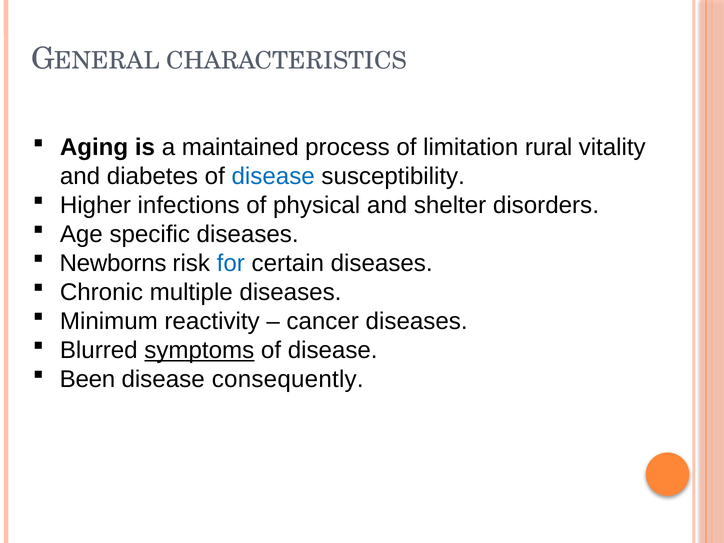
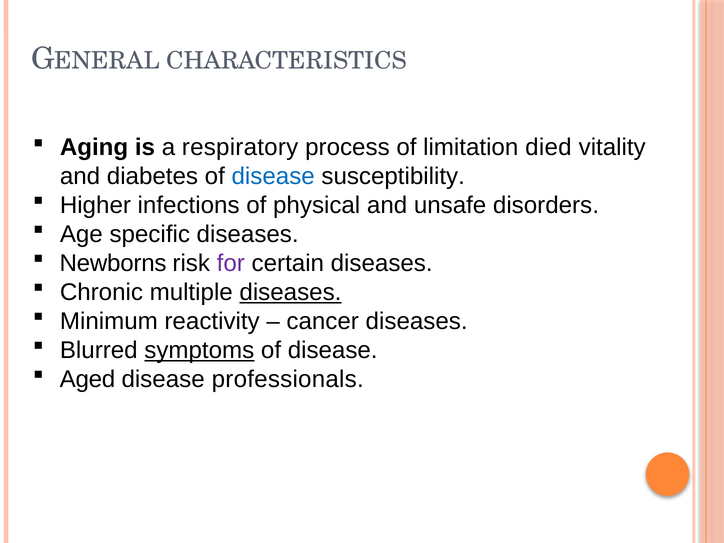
maintained: maintained -> respiratory (240, 148)
rural: rural -> died (548, 148)
shelter: shelter -> unsafe (450, 205)
for colour: blue -> purple (231, 263)
diseases underline: none -> present (290, 292)
Been: Been -> Aged (87, 379)
consequently: consequently -> professionals (288, 379)
